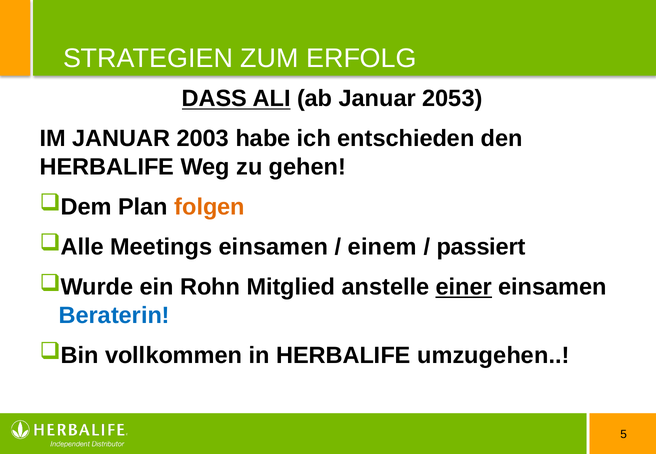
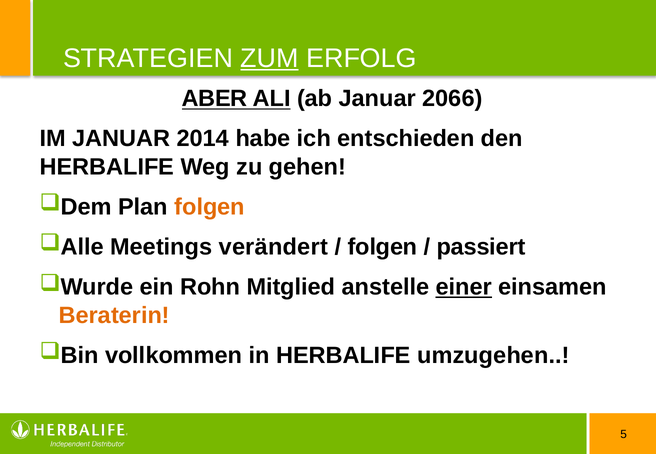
ZUM underline: none -> present (270, 58)
DASS: DASS -> ABER (215, 99)
2053: 2053 -> 2066 (452, 99)
2003: 2003 -> 2014 (203, 139)
Meetings einsamen: einsamen -> verändert (273, 247)
einem: einem -> folgen (383, 247)
Beraterin colour: blue -> orange (114, 315)
